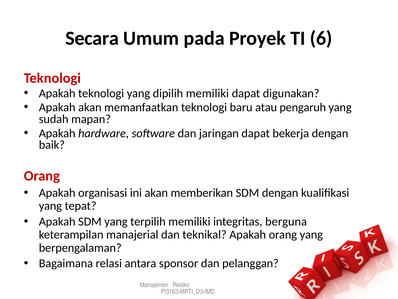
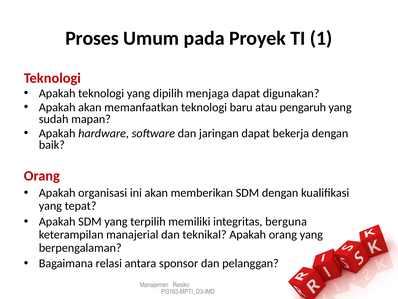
Secara: Secara -> Proses (92, 38)
6: 6 -> 1 (321, 38)
dipilih memiliki: memiliki -> menjaga (207, 93)
